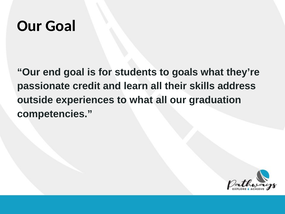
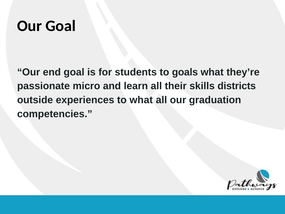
credit: credit -> micro (86, 86)
address: address -> districts (237, 86)
